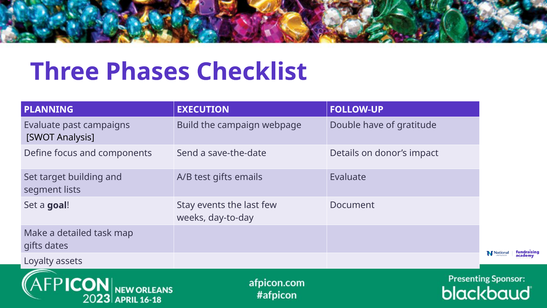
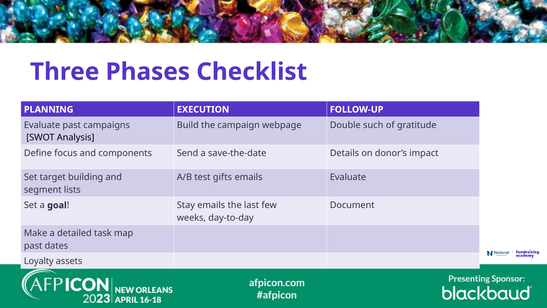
have: have -> such (373, 125)
Stay events: events -> emails (211, 205)
gifts: gifts -> past (33, 245)
